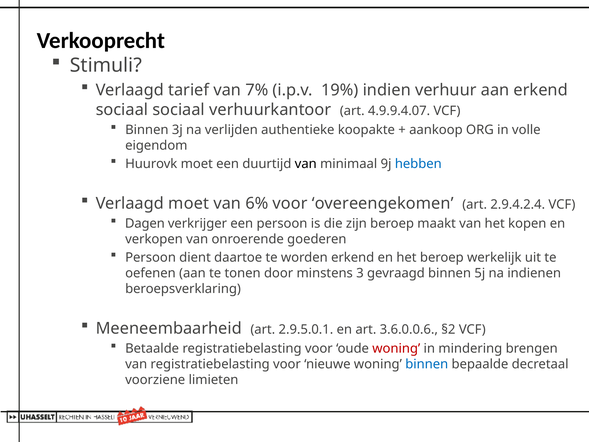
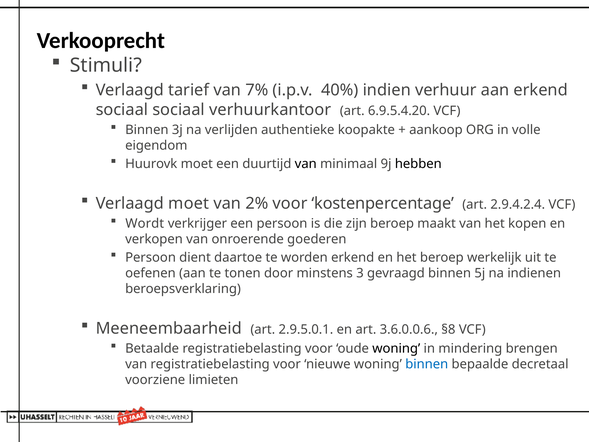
19%: 19% -> 40% (340, 90)
4.9.9.4.07: 4.9.9.4.07 -> 6.9.5.4.20 (399, 111)
hebben colour: blue -> black (418, 164)
6%: 6% -> 2% (257, 203)
overeengekomen: overeengekomen -> kostenpercentage (383, 203)
Dagen: Dagen -> Wordt (145, 223)
§2: §2 -> §8 (448, 329)
woning colour: red -> black (396, 348)
